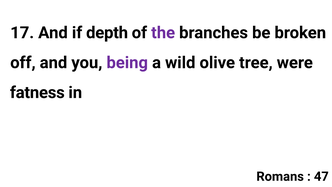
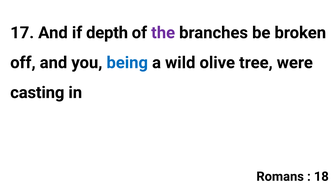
being colour: purple -> blue (127, 63)
fatness: fatness -> casting (37, 92)
47: 47 -> 18 (321, 176)
